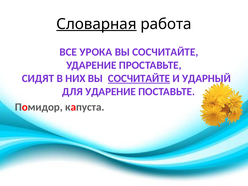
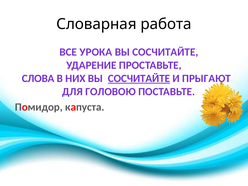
Словарная underline: present -> none (96, 24)
СИДЯТ: СИДЯТ -> СЛОВА (38, 78)
УДАРНЫЙ: УДАРНЫЙ -> ПРЫГАЮТ (206, 78)
ДЛЯ УДАРЕНИЕ: УДАРЕНИЕ -> ГОЛОВОЮ (110, 92)
